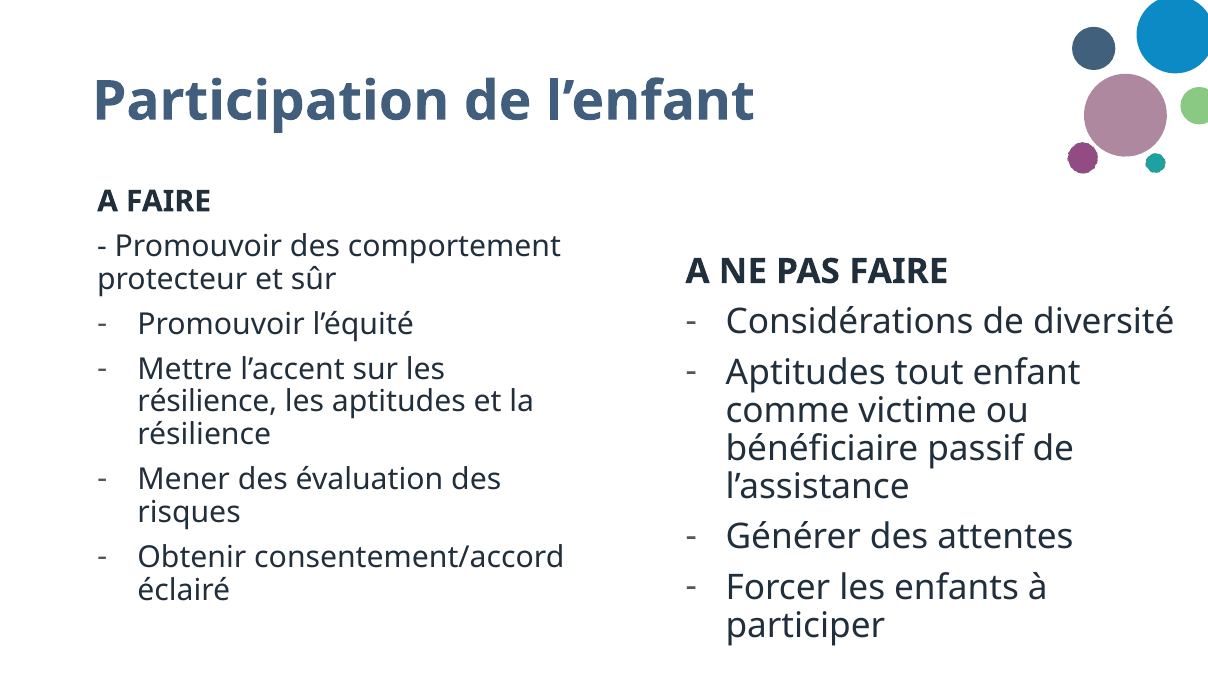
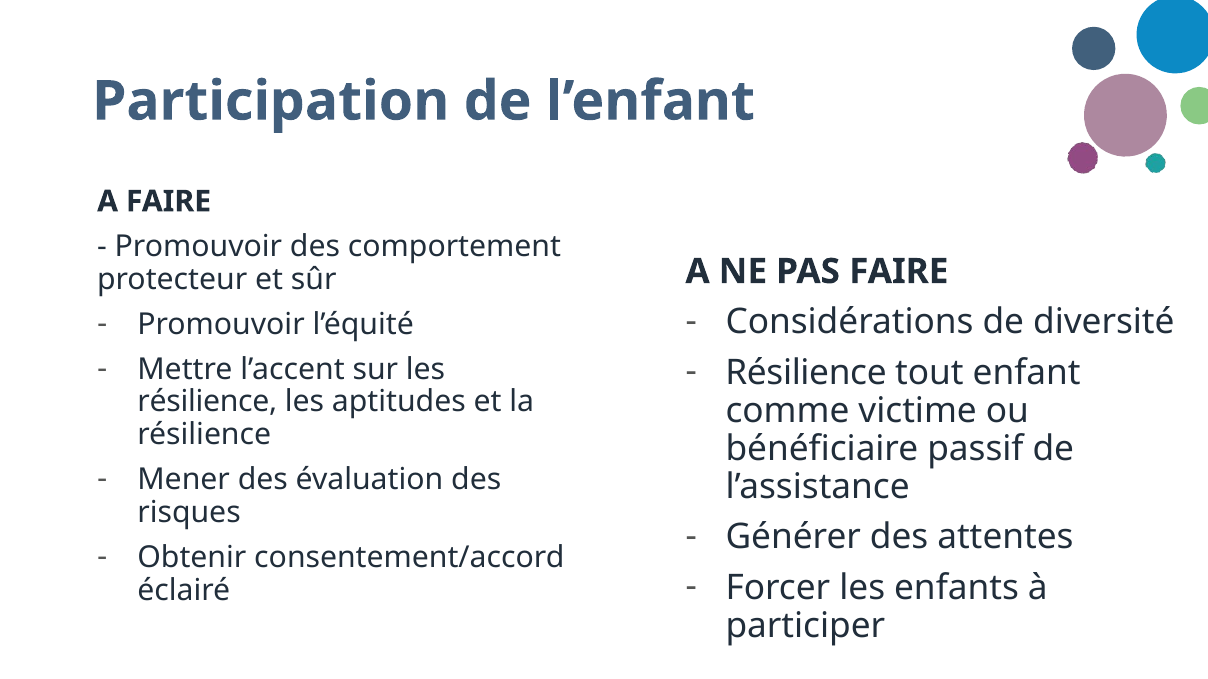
Aptitudes: Aptitudes -> Résilience (806, 373)
